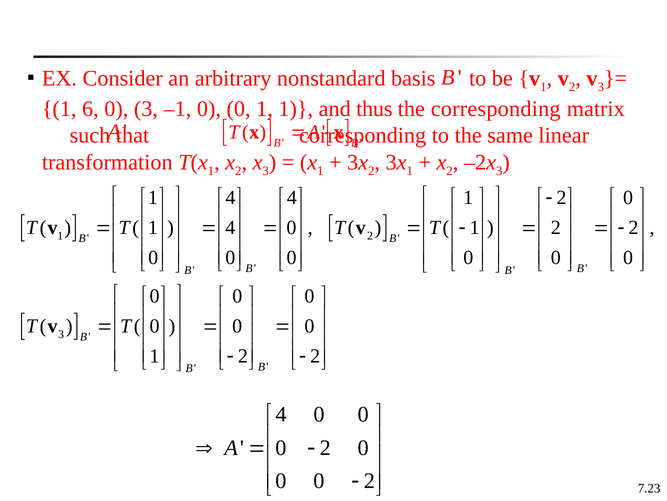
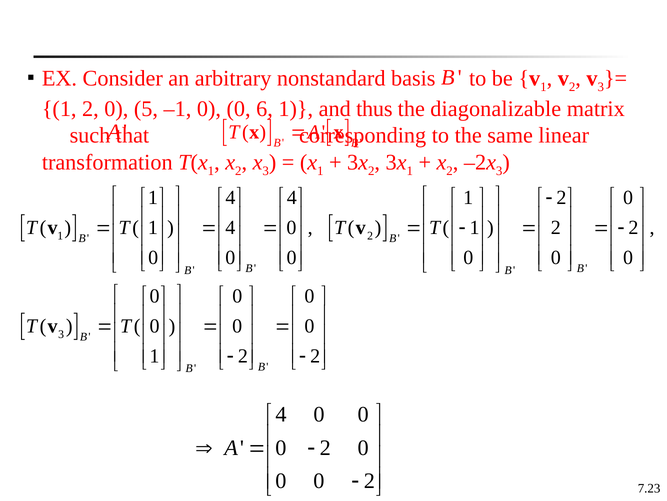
6: 6 -> 2 (90, 109)
0 3: 3 -> 5 (146, 109)
–1 0 0 1: 1 -> 6 (265, 109)
the corresponding: corresponding -> diagonalizable (496, 109)
